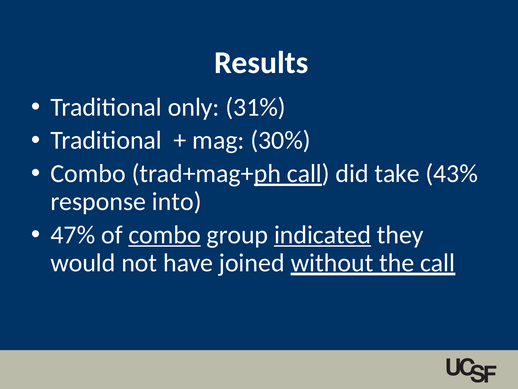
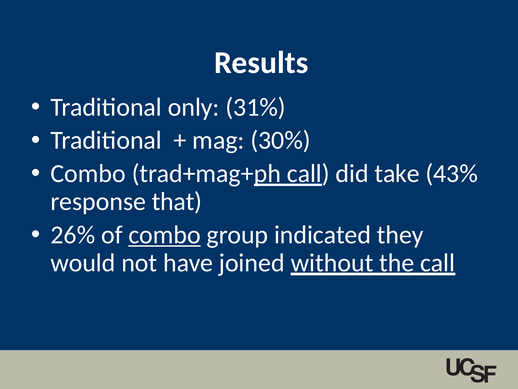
into: into -> that (177, 201)
47%: 47% -> 26% (73, 235)
indicated underline: present -> none (323, 235)
